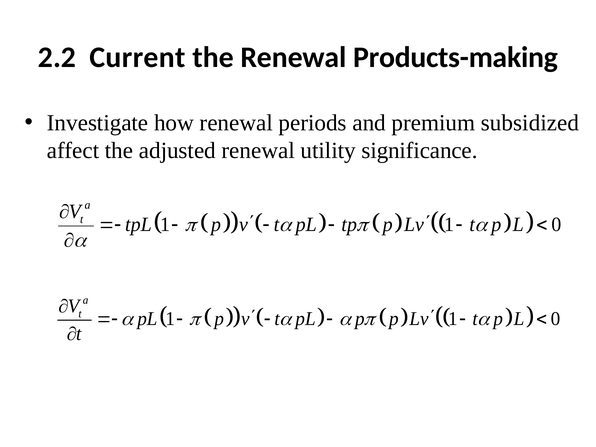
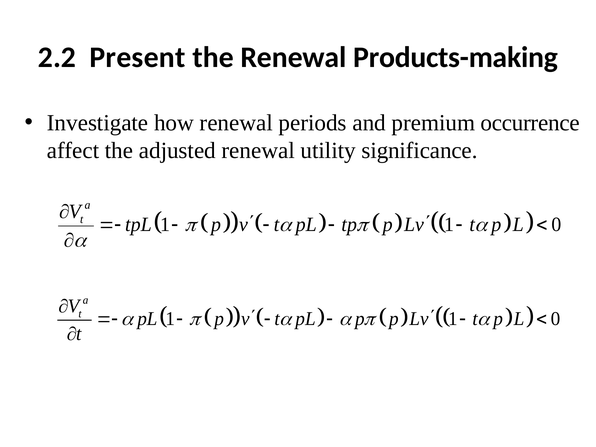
Current: Current -> Present (137, 57)
subsidized: subsidized -> occurrence (530, 123)
